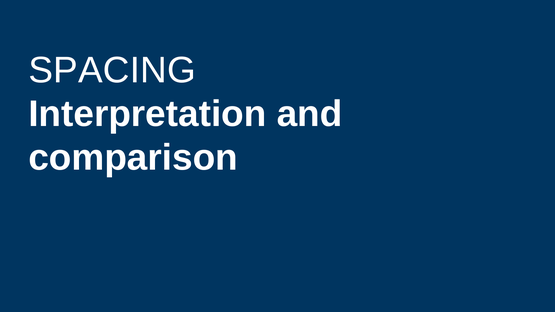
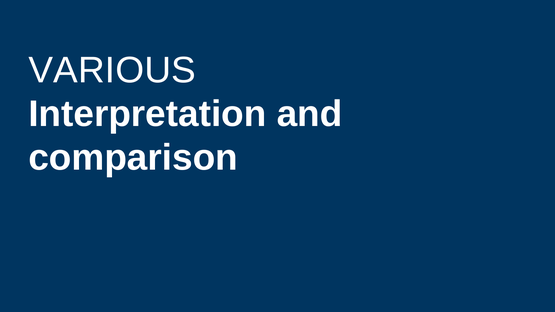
SPACING: SPACING -> VARIOUS (112, 70)
